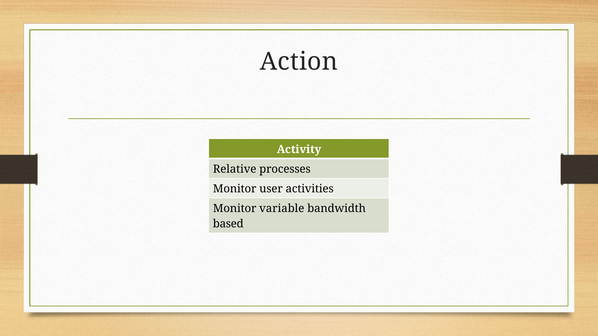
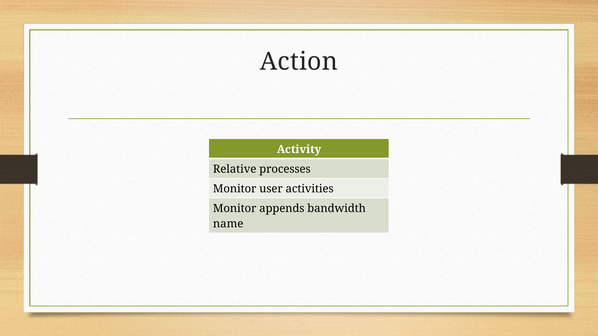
variable: variable -> appends (282, 209)
based: based -> name (228, 224)
